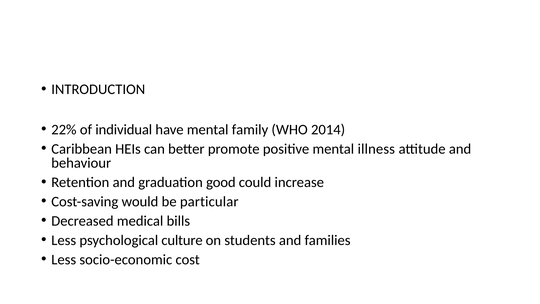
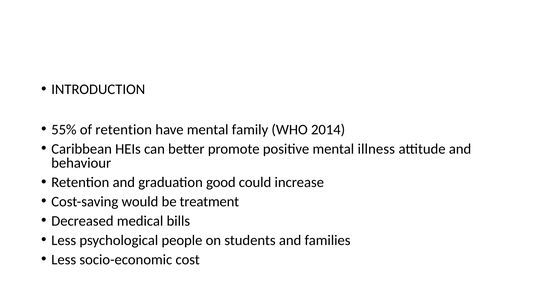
22%: 22% -> 55% (64, 130)
of individual: individual -> retention (124, 130)
particular: particular -> treatment (209, 202)
culture: culture -> people (182, 240)
